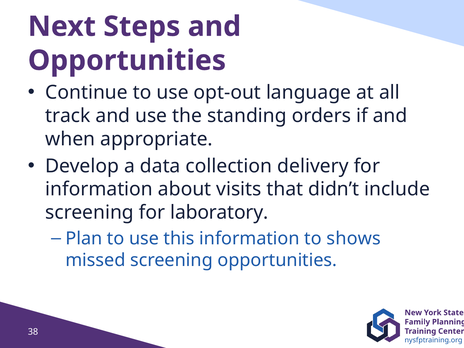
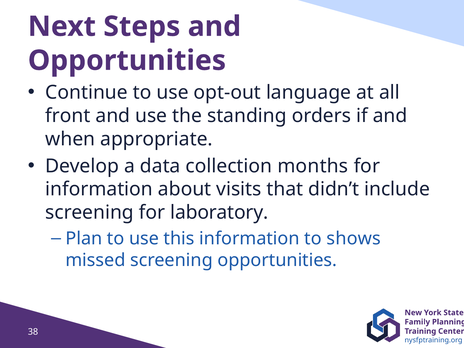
track: track -> front (68, 116)
delivery: delivery -> months (313, 166)
